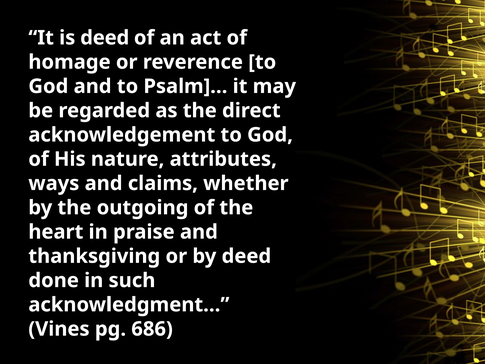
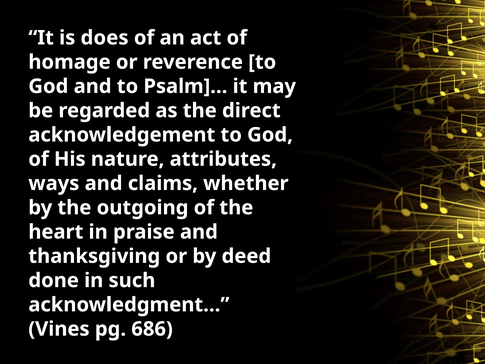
is deed: deed -> does (105, 38)
